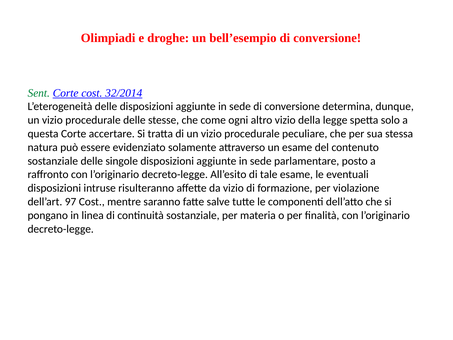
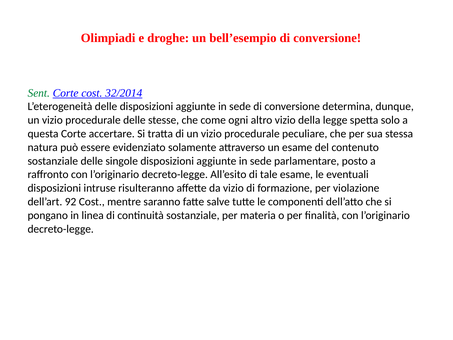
97: 97 -> 92 (71, 202)
